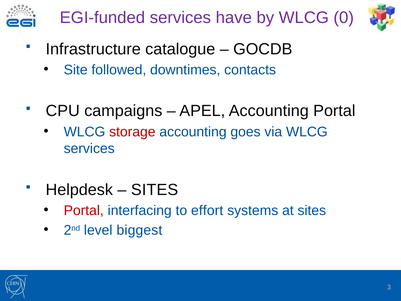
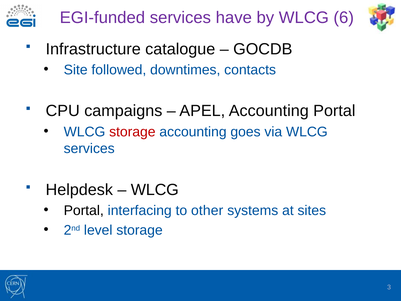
0: 0 -> 6 (344, 18)
SITES: SITES -> WLCG (155, 190)
Portal colour: red -> black (84, 210)
effort: effort -> other (207, 210)
level biggest: biggest -> storage (140, 230)
